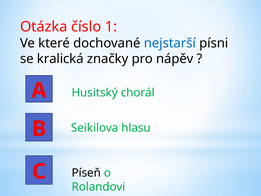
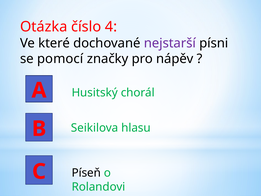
1: 1 -> 4 (111, 27)
nejstarší colour: blue -> purple (170, 43)
kralická: kralická -> pomocí (60, 59)
